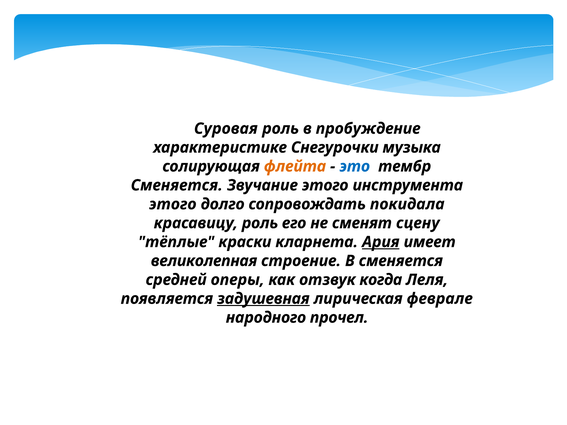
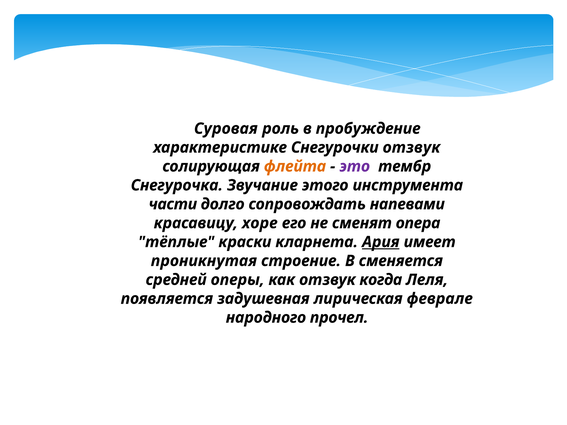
Снегурочки музыка: музыка -> отзвук (411, 148)
это colour: blue -> purple (355, 166)
Сменяется: Сменяется -> Снегурочка (177, 185)
этого: этого -> части (173, 204)
покидала: покидала -> напевами (407, 204)
красавицу роль: роль -> хоре (260, 223)
сцену: сцену -> опера (418, 223)
великолепная: великолепная -> проникнутая (204, 261)
задушевная underline: present -> none (263, 299)
